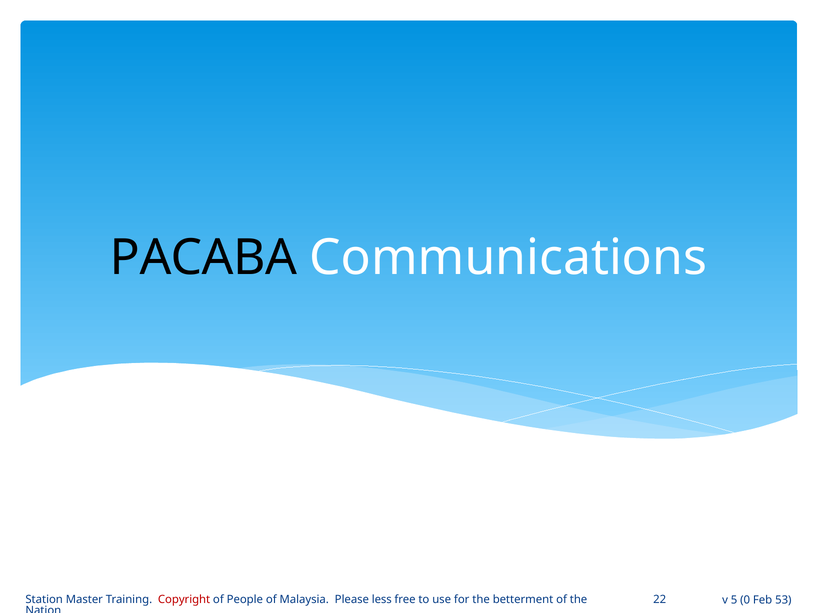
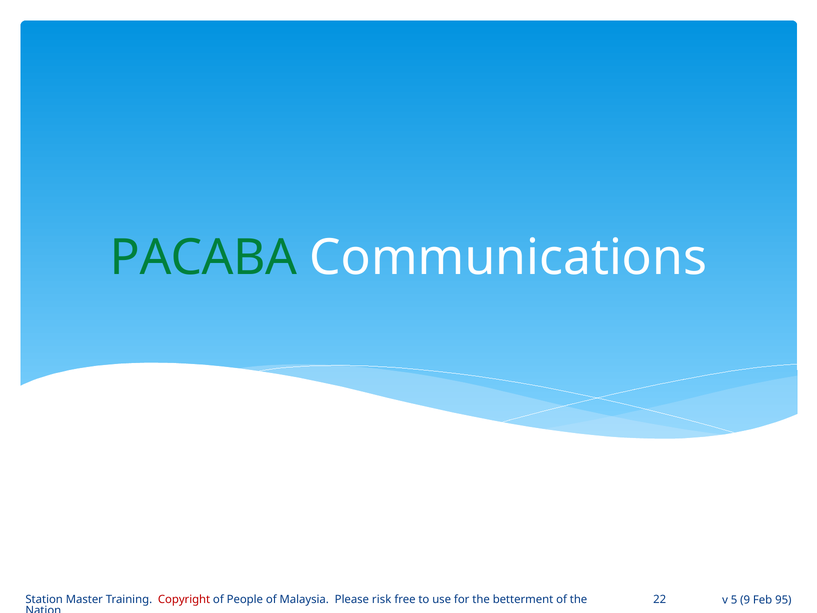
PACABA colour: black -> green (204, 258)
less: less -> risk (382, 599)
0: 0 -> 9 (745, 600)
53: 53 -> 95 (783, 600)
